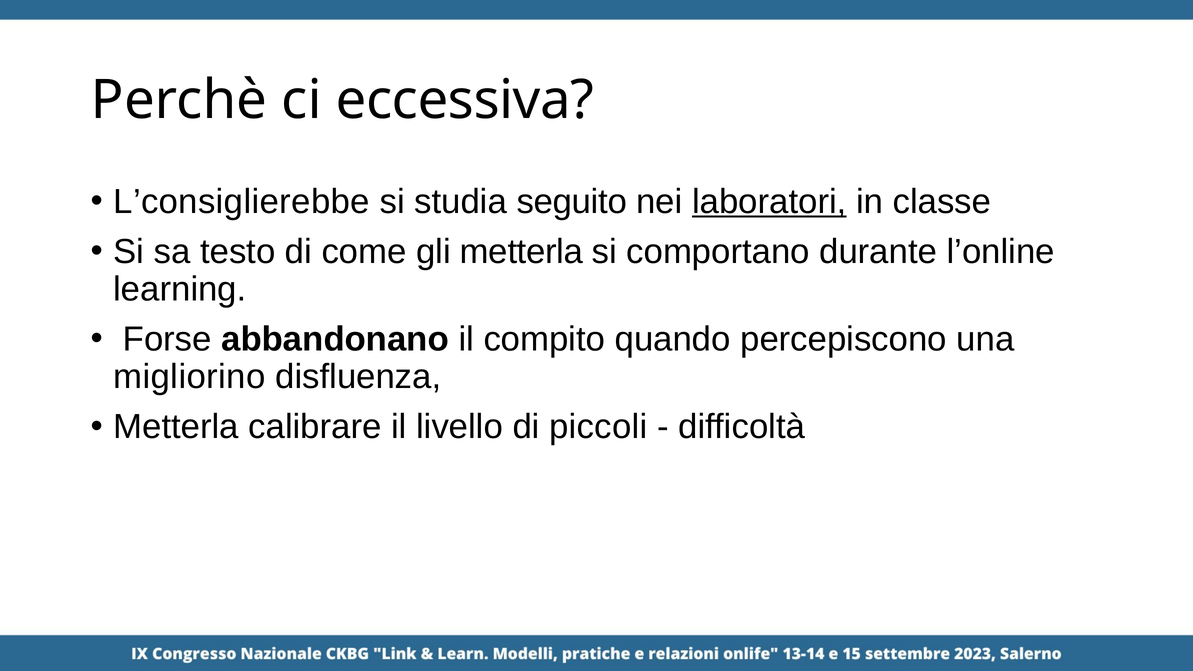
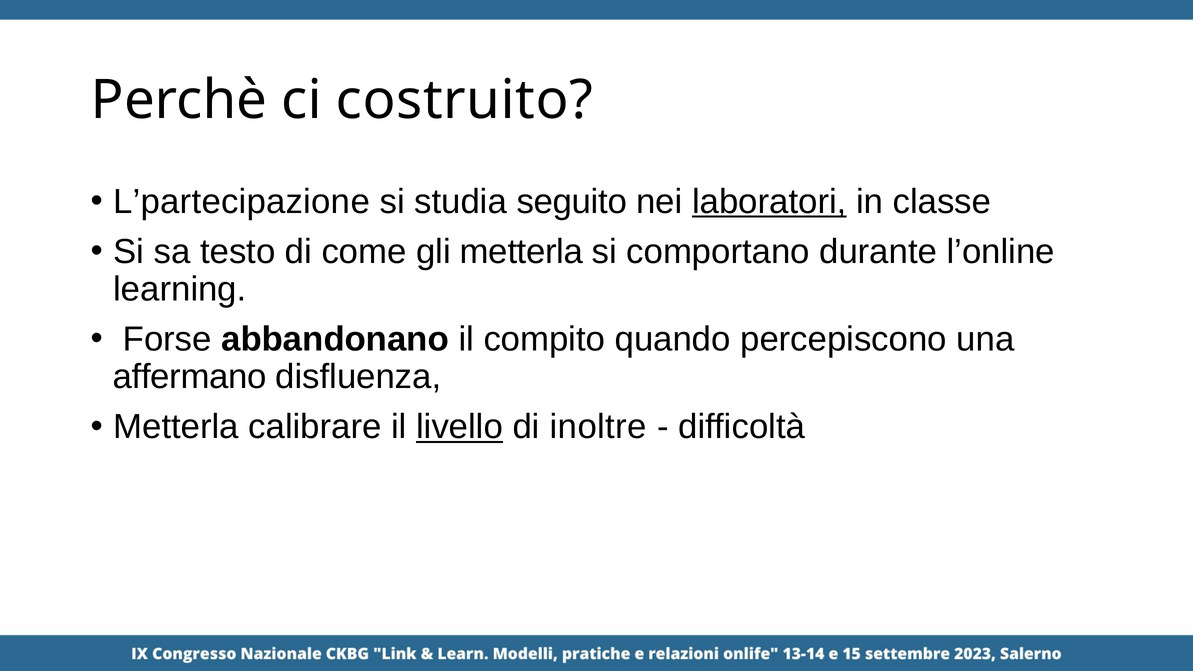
eccessiva: eccessiva -> costruito (464, 100)
L’consiglierebbe: L’consiglierebbe -> L’partecipazione (242, 202)
migliorino: migliorino -> affermano (190, 377)
livello underline: none -> present (460, 427)
piccoli: piccoli -> inoltre (598, 427)
